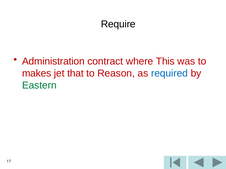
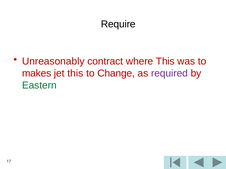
Administration: Administration -> Unreasonably (53, 61)
jet that: that -> this (75, 74)
Reason: Reason -> Change (116, 74)
required colour: blue -> purple (169, 74)
